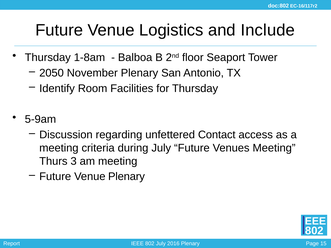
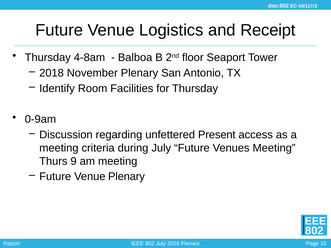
Include: Include -> Receipt (268, 30)
1-8am: 1-8am -> 4-8am (89, 58)
2050: 2050 -> 2018 (52, 73)
5-9am: 5-9am -> 0-9am (40, 119)
Contact: Contact -> Present (217, 135)
3: 3 -> 9 (74, 161)
